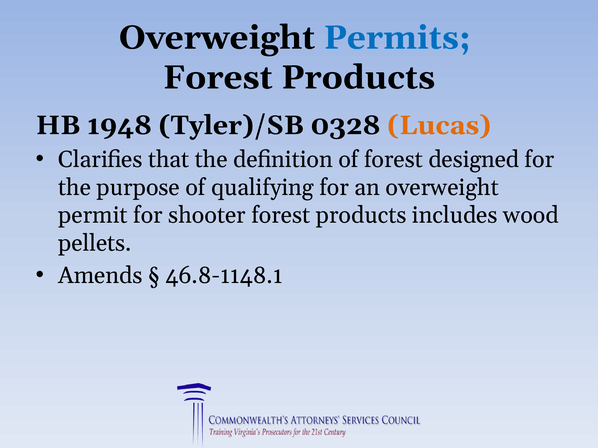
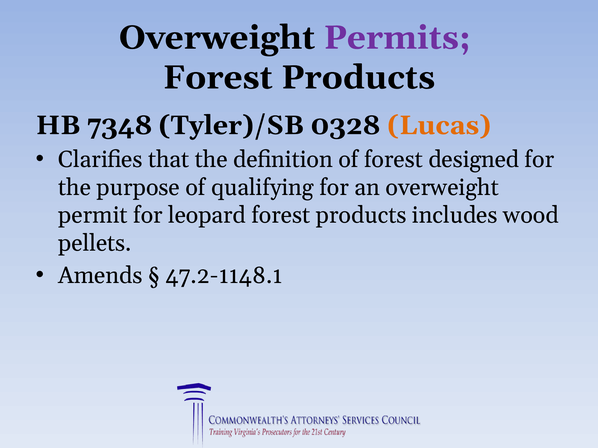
Permits colour: blue -> purple (397, 38)
1948: 1948 -> 7348 (120, 125)
shooter: shooter -> leopard (207, 215)
46.8-1148.1: 46.8-1148.1 -> 47.2-1148.1 (224, 276)
